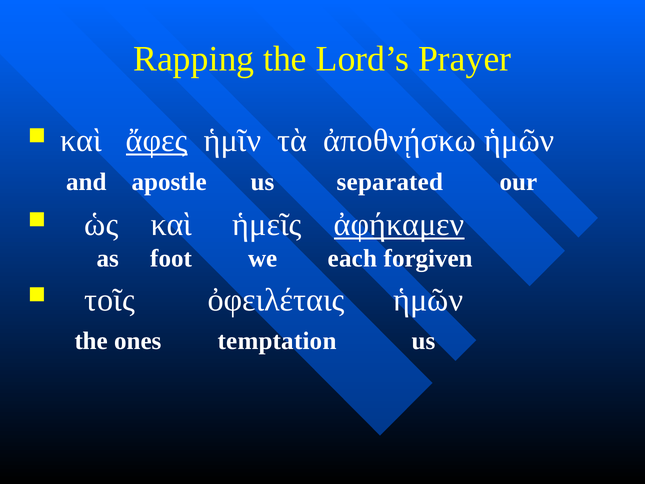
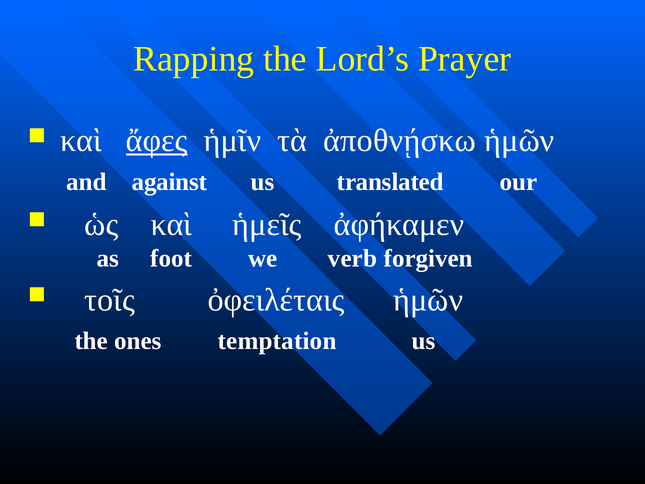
apostle: apostle -> against (169, 182)
separated: separated -> translated (390, 182)
ἀφήκαμεν underline: present -> none (399, 224)
each: each -> verb (353, 258)
